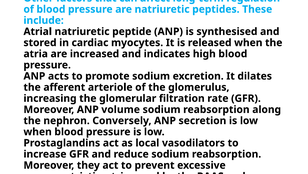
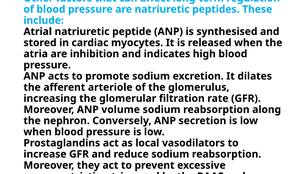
increased: increased -> inhibition (95, 54)
